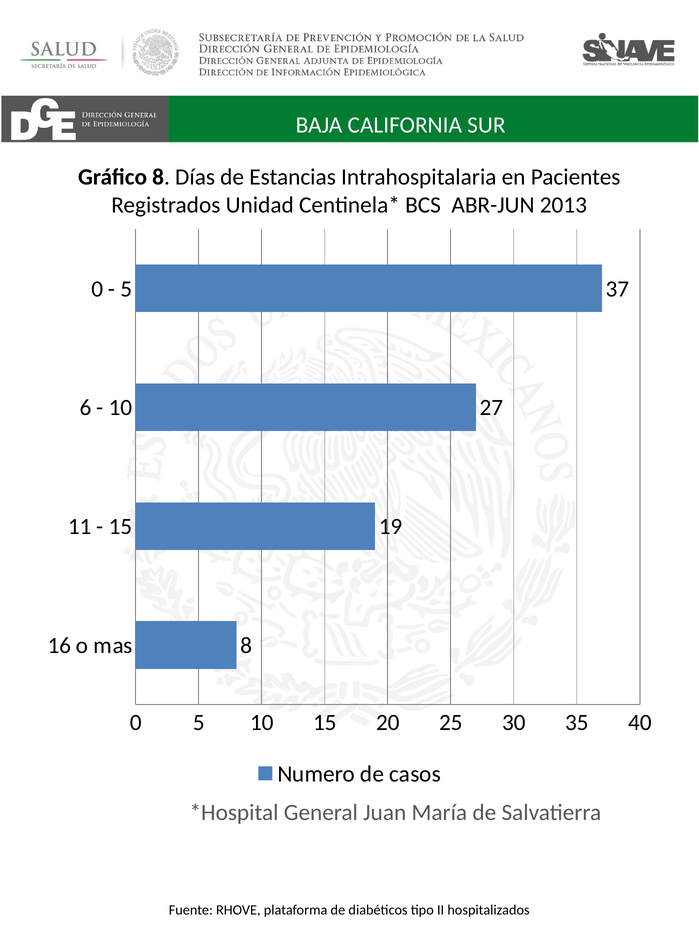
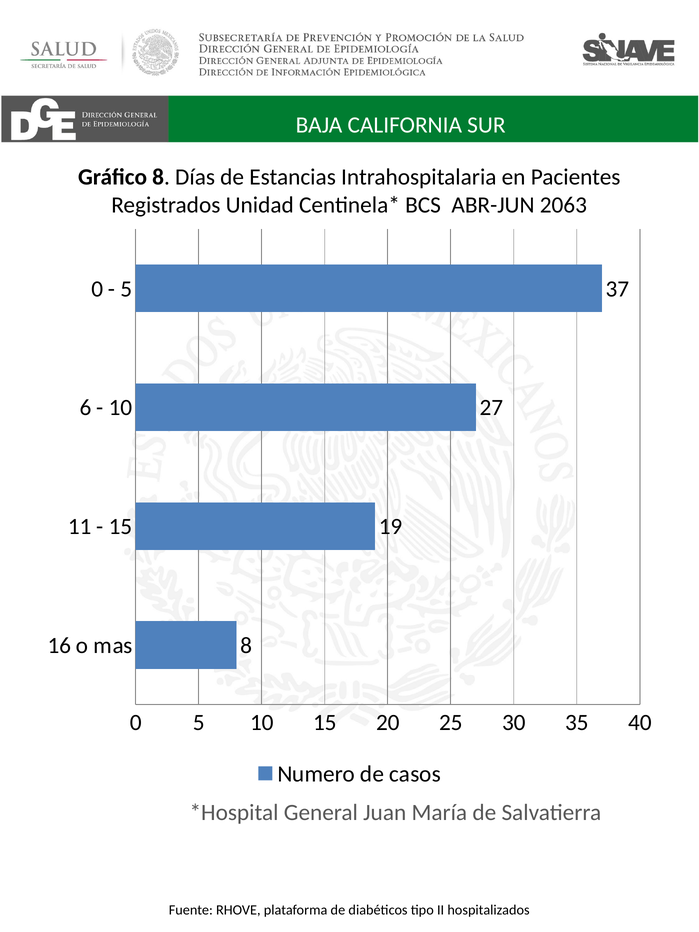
2013: 2013 -> 2063 (563, 205)
